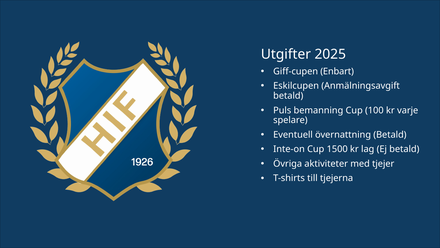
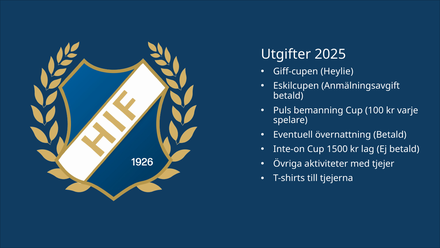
Enbart: Enbart -> Heylie (337, 71)
